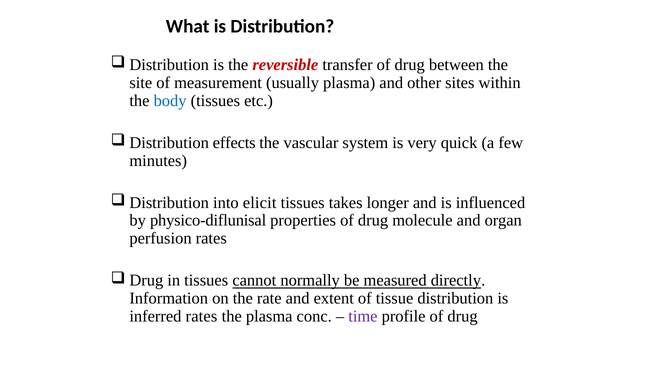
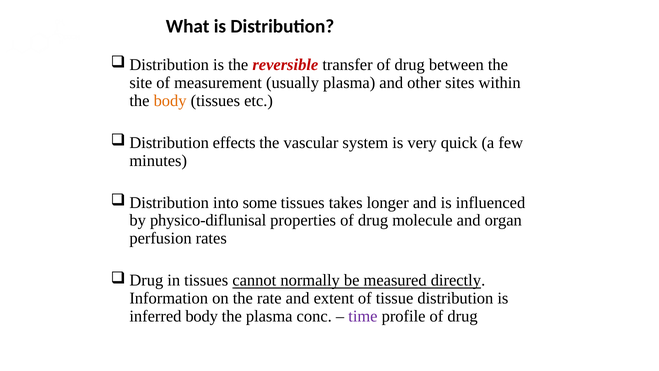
body colour: blue -> orange (170, 100)
elicit: elicit -> some (260, 203)
inferred rates: rates -> body (202, 316)
